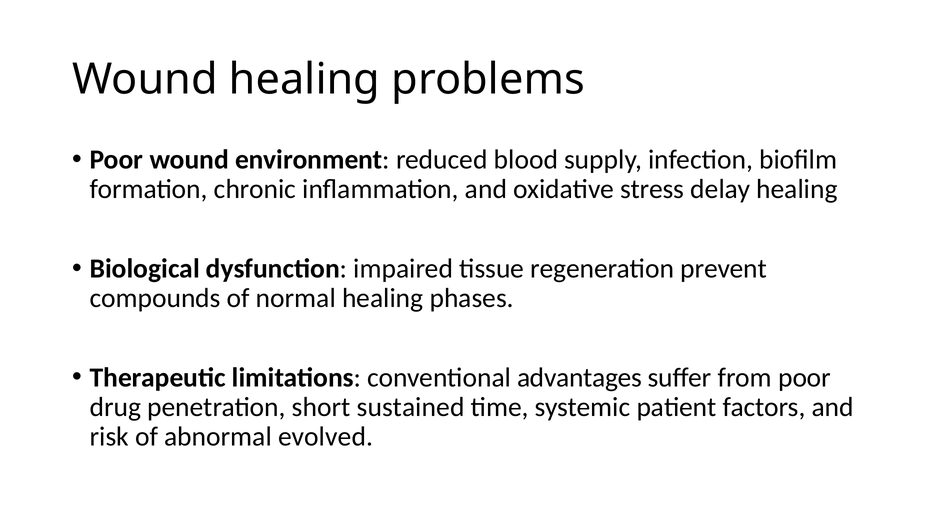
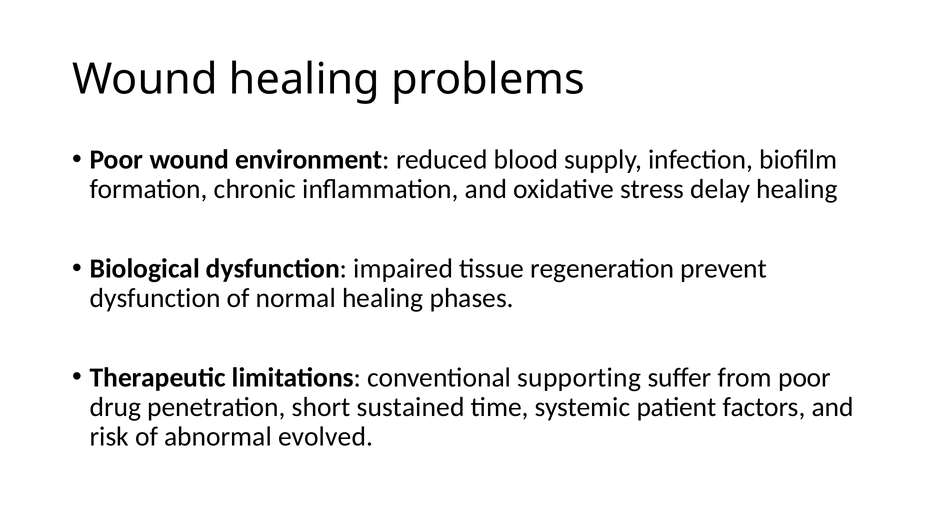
compounds: compounds -> dysfunction (155, 299)
advantages: advantages -> supporting (579, 378)
